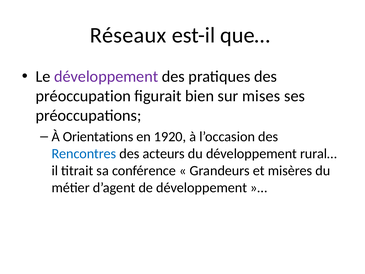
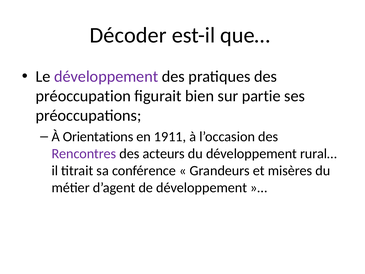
Réseaux: Réseaux -> Décoder (128, 35)
mises: mises -> partie (261, 96)
1920: 1920 -> 1911 (170, 136)
Rencontres colour: blue -> purple (84, 154)
